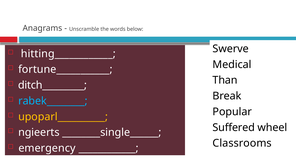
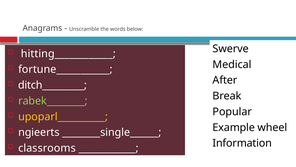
Than: Than -> After (225, 80)
rabek________ colour: light blue -> light green (53, 101)
Suffered: Suffered -> Example (234, 127)
Classrooms: Classrooms -> Information (242, 143)
emergency: emergency -> classrooms (47, 148)
